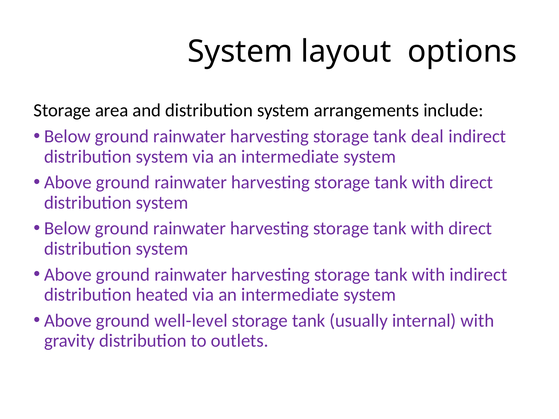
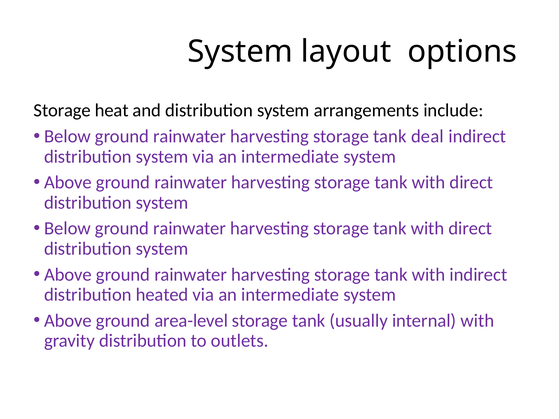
area: area -> heat (112, 111)
well-level: well-level -> area-level (191, 321)
